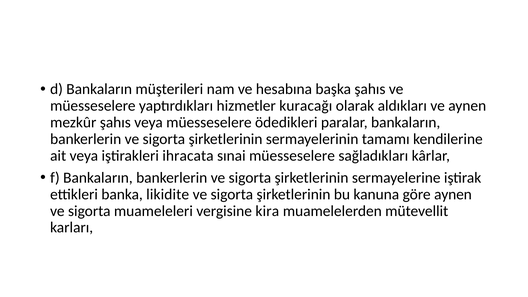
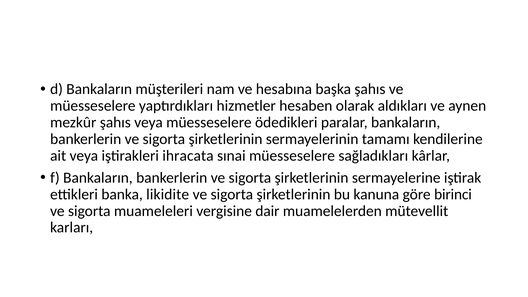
kuracağı: kuracağı -> hesaben (306, 106)
göre aynen: aynen -> birinci (453, 194)
kira: kira -> dair (267, 211)
